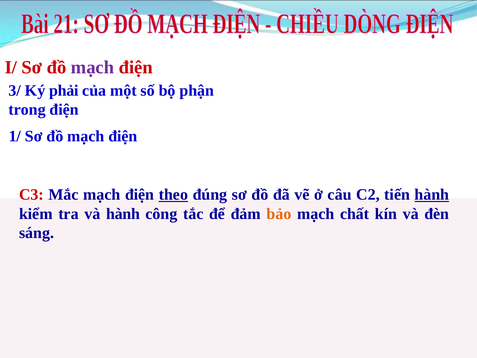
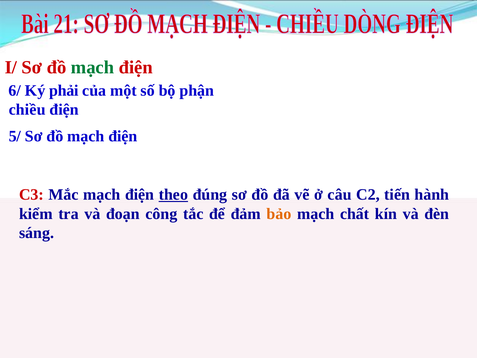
mạch colour: purple -> green (93, 67)
3/: 3/ -> 6/ (15, 90)
trong: trong -> chiều (27, 109)
1/: 1/ -> 5/ (15, 136)
hành underline: present -> none (432, 195)
và hành: hành -> đoạn (123, 214)
